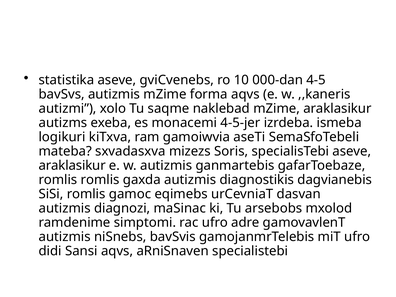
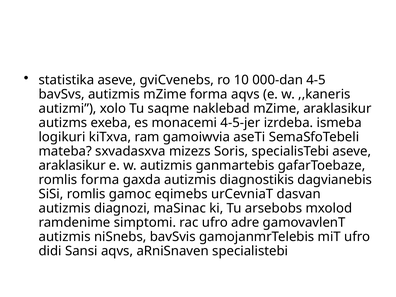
romlis romlis: romlis -> forma (100, 180)
